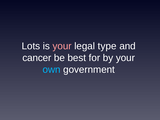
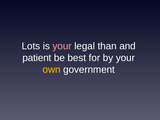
type: type -> than (107, 46)
cancer: cancer -> patient (37, 58)
own colour: light blue -> yellow (52, 70)
